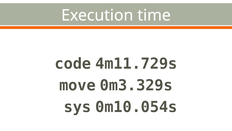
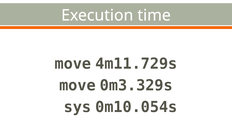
code: code -> move (73, 63)
